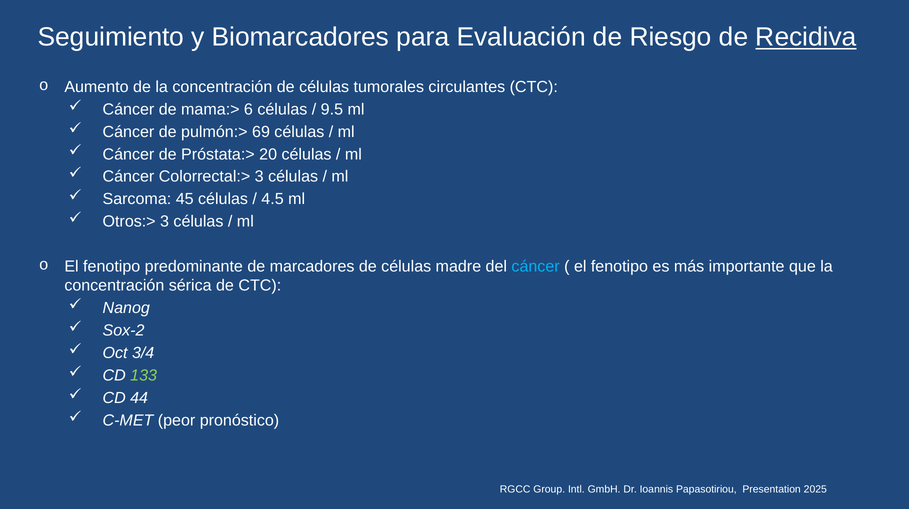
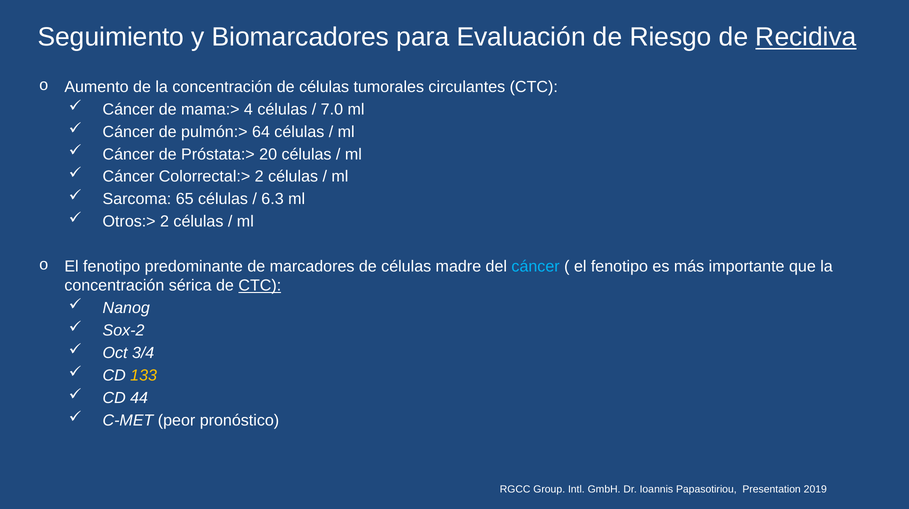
6: 6 -> 4 (248, 109)
9.5: 9.5 -> 7.0 (332, 109)
69: 69 -> 64 (261, 132)
Colorrectal:> 3: 3 -> 2 (259, 177)
45: 45 -> 65 (185, 199)
4.5: 4.5 -> 6.3 (273, 199)
Otros:> 3: 3 -> 2 (165, 222)
CTC underline: none -> present (260, 286)
133 colour: light green -> yellow (144, 376)
2025: 2025 -> 2019 (815, 489)
